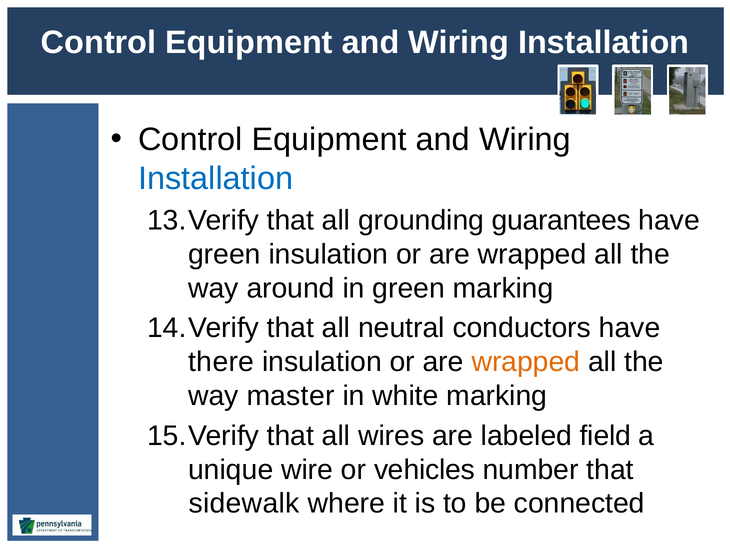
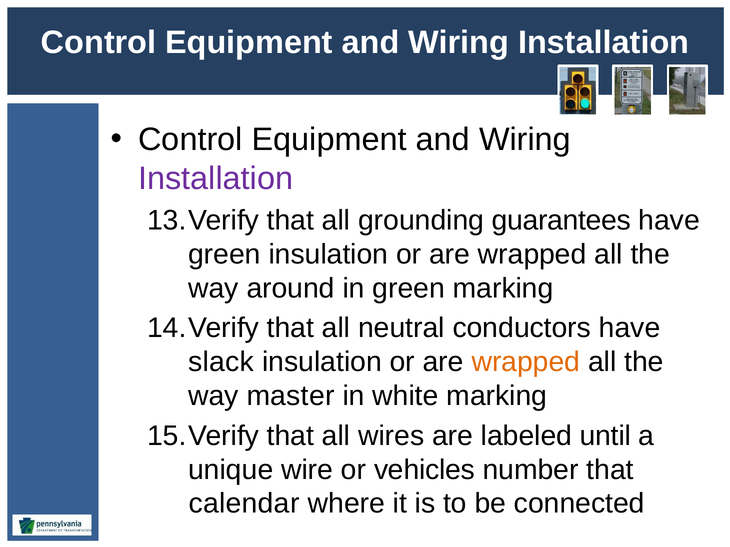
Installation colour: blue -> purple (216, 179)
there: there -> slack (221, 362)
field: field -> until (605, 436)
sidewalk: sidewalk -> calendar (244, 504)
